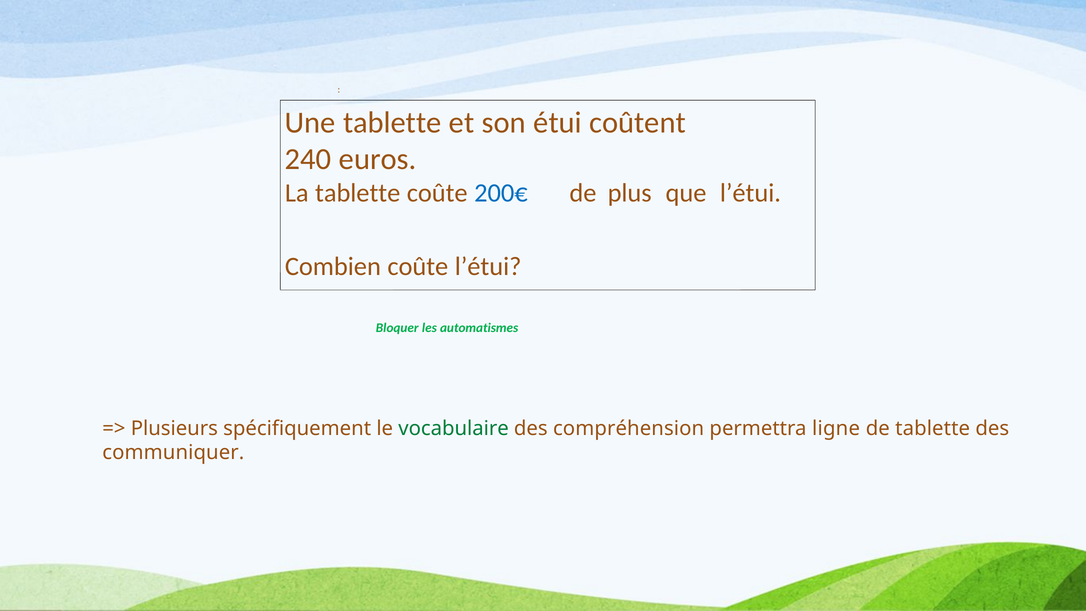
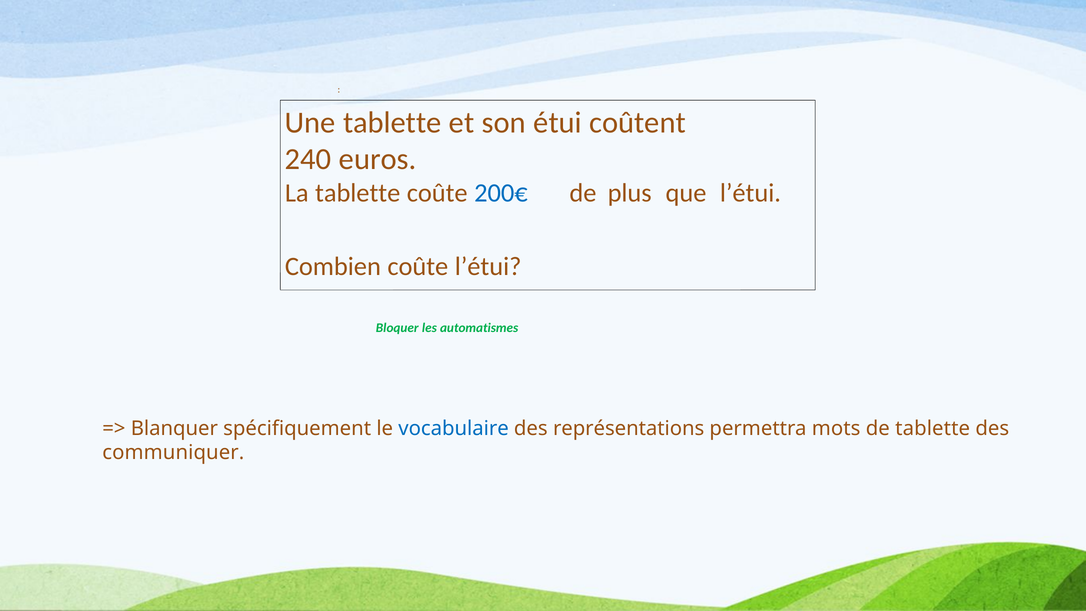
Plusieurs: Plusieurs -> Blanquer (174, 428)
vocabulaire colour: green -> blue (454, 428)
compréhension: compréhension -> représentations (629, 428)
ligne: ligne -> mots (836, 428)
